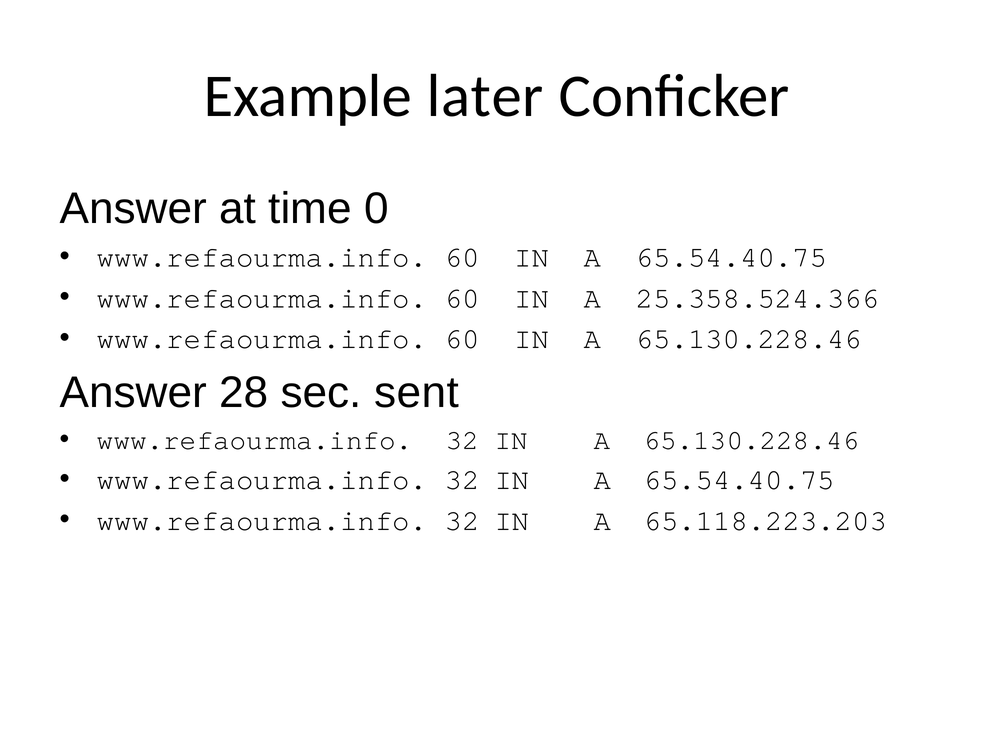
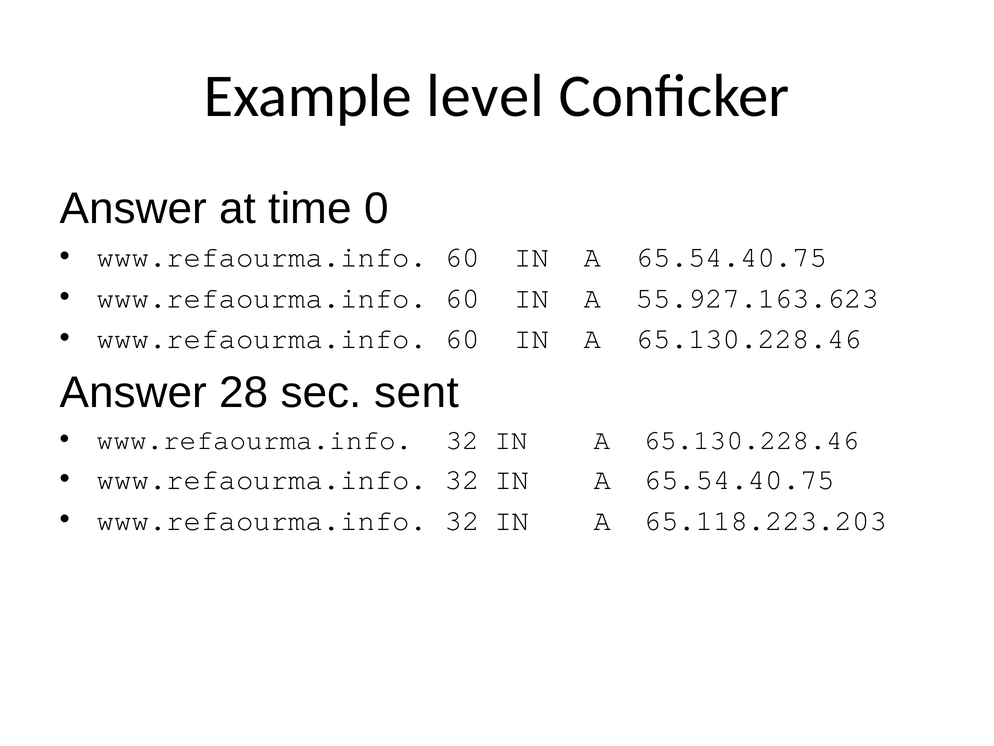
later: later -> level (485, 96)
25.358.524.366: 25.358.524.366 -> 55.927.163.623 (758, 298)
